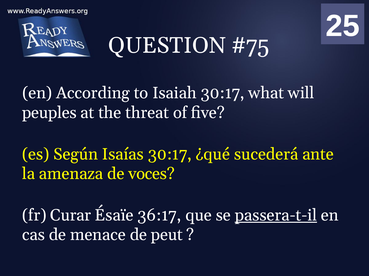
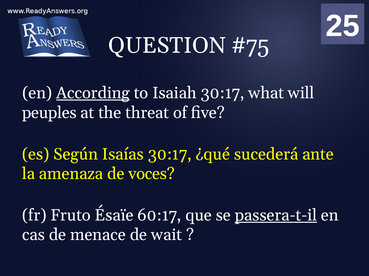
According underline: none -> present (93, 93)
Curar: Curar -> Fruto (71, 216)
36:17: 36:17 -> 60:17 (159, 216)
peut: peut -> wait (167, 235)
